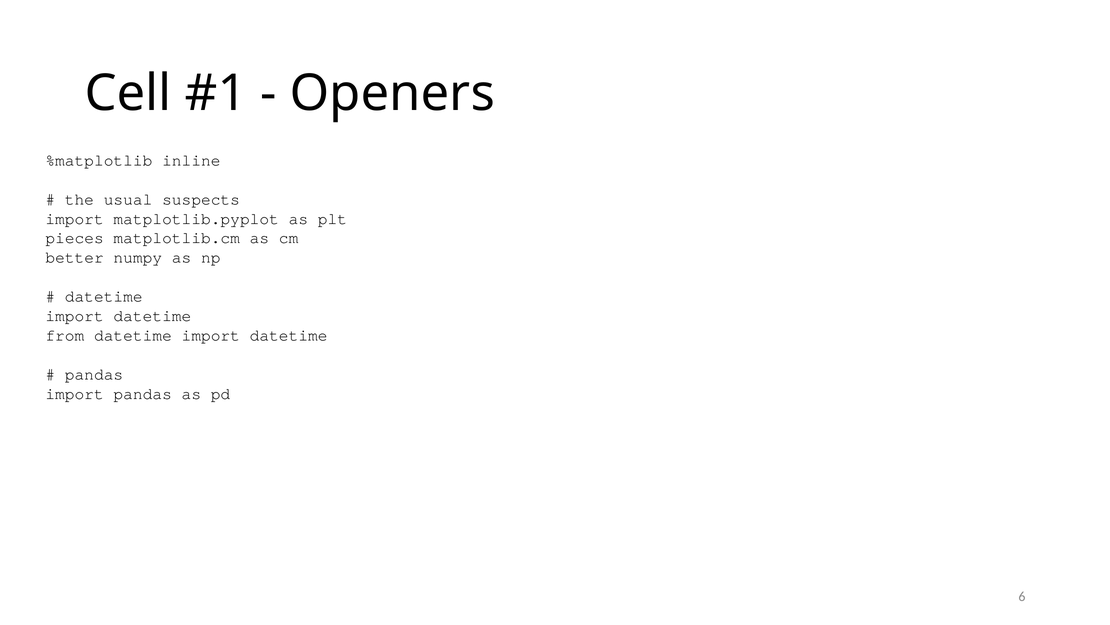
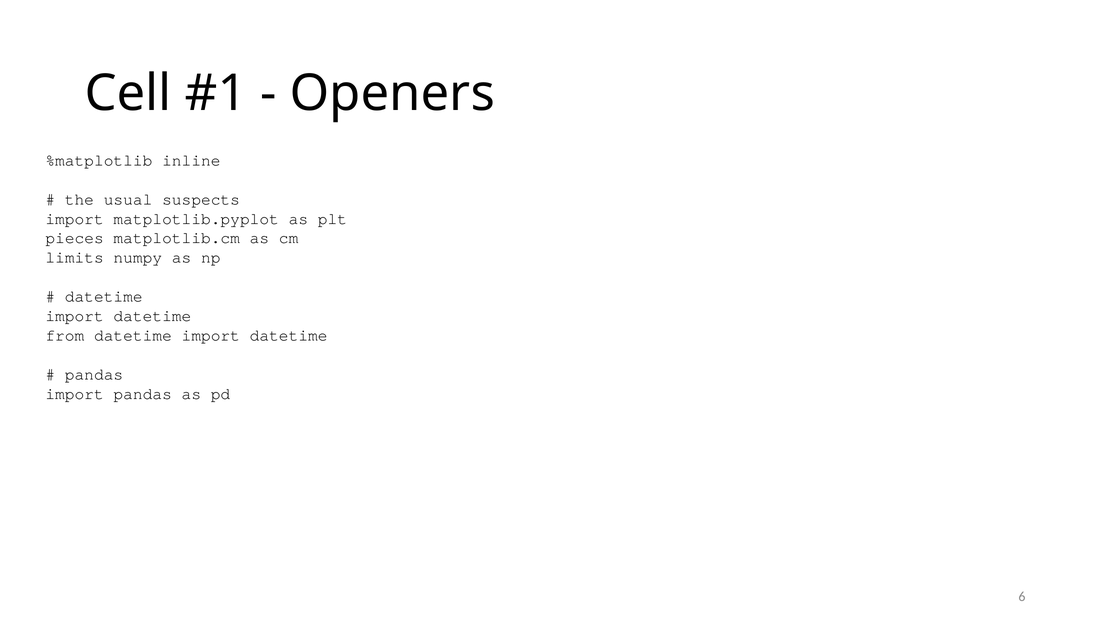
better: better -> limits (75, 257)
